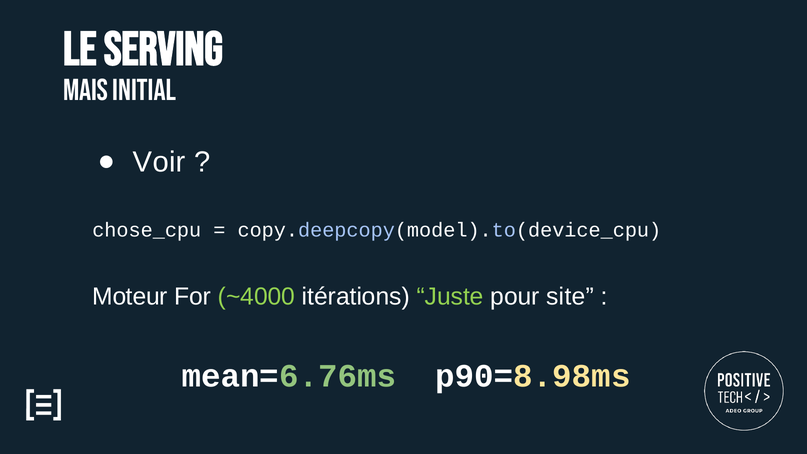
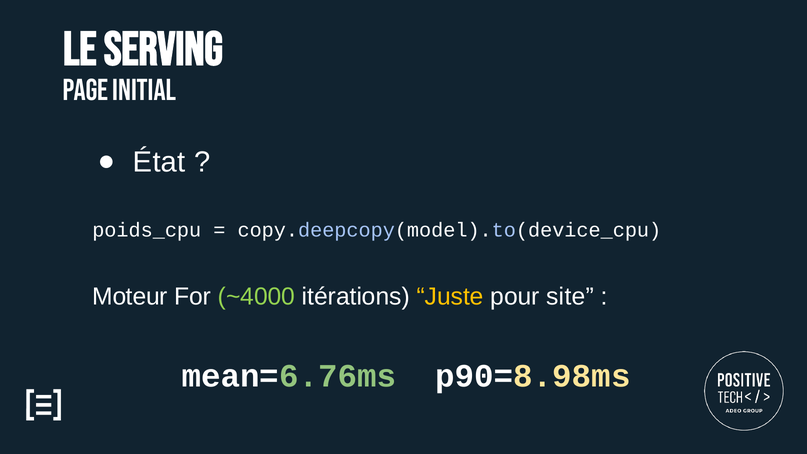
Mais: Mais -> Page (85, 90)
Voir: Voir -> État (159, 162)
chose_cpu: chose_cpu -> poids_cpu (147, 230)
Juste colour: light green -> yellow (450, 296)
